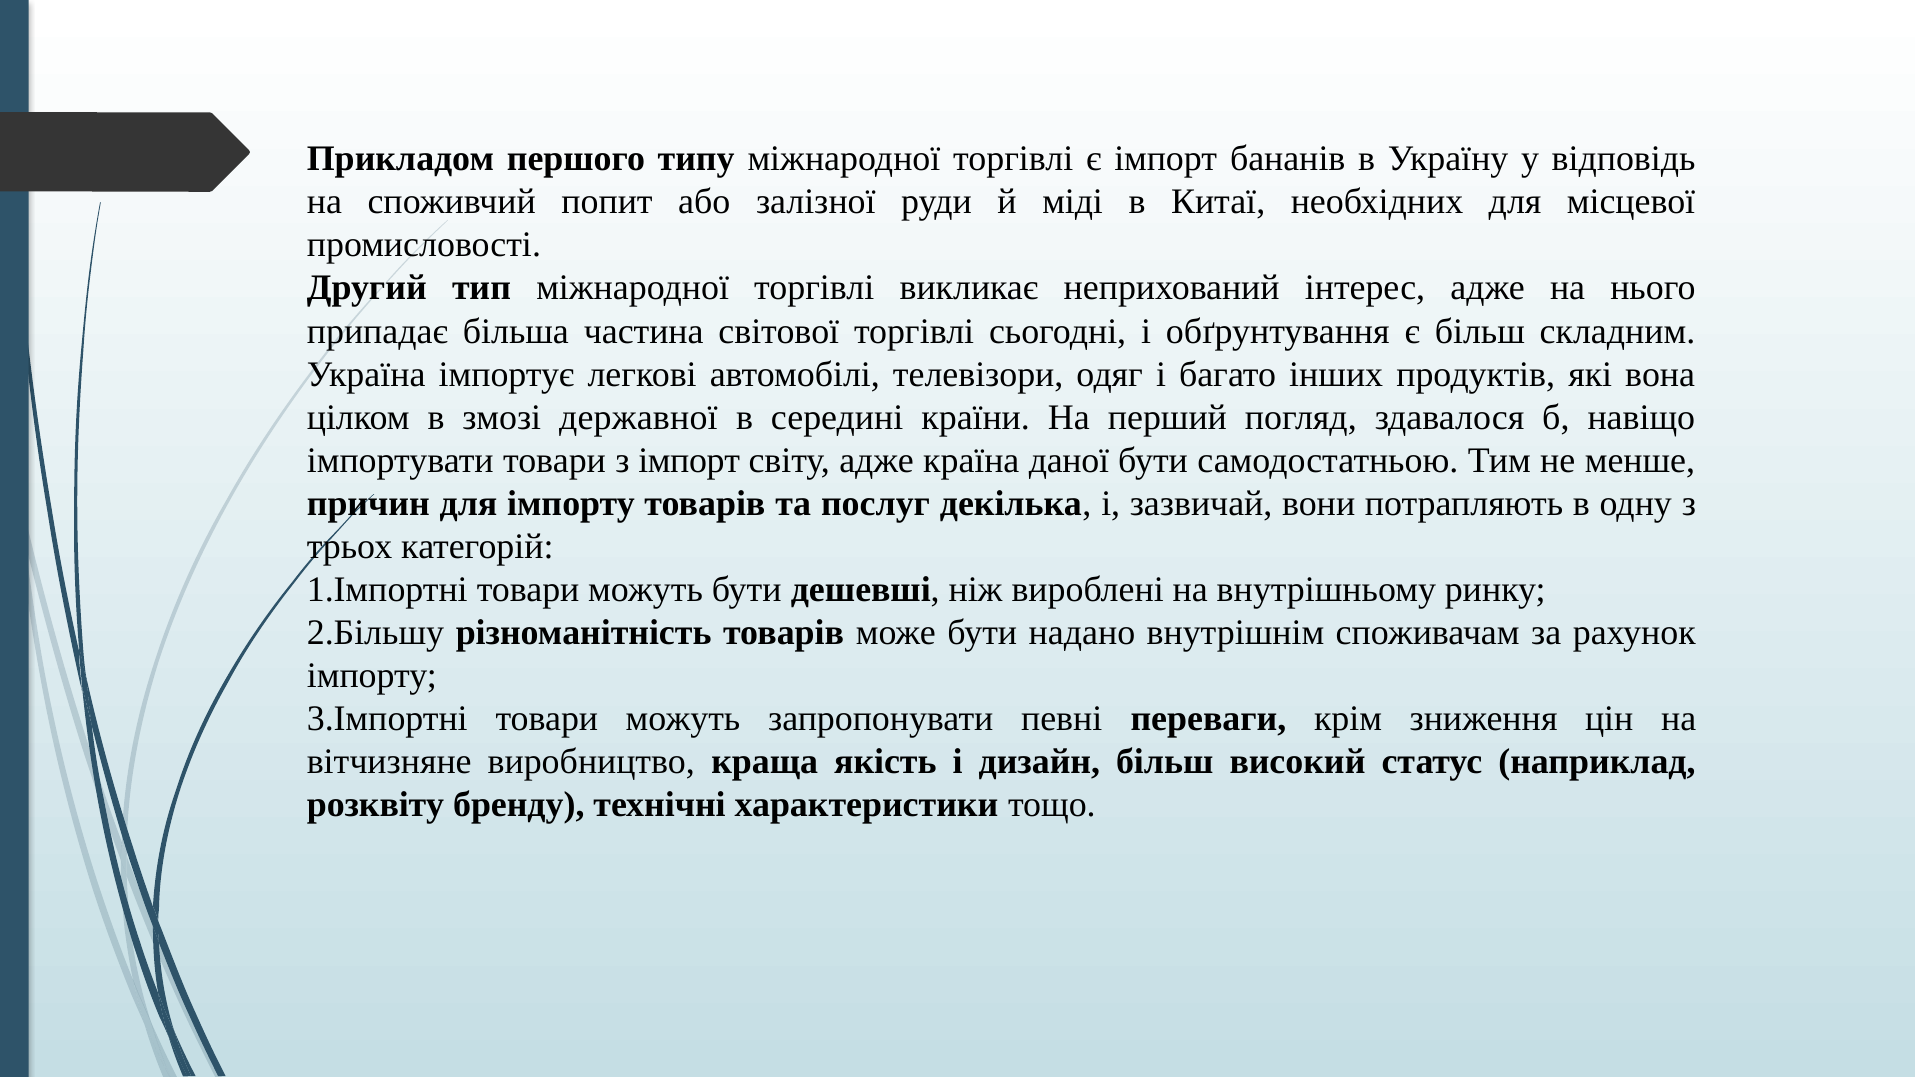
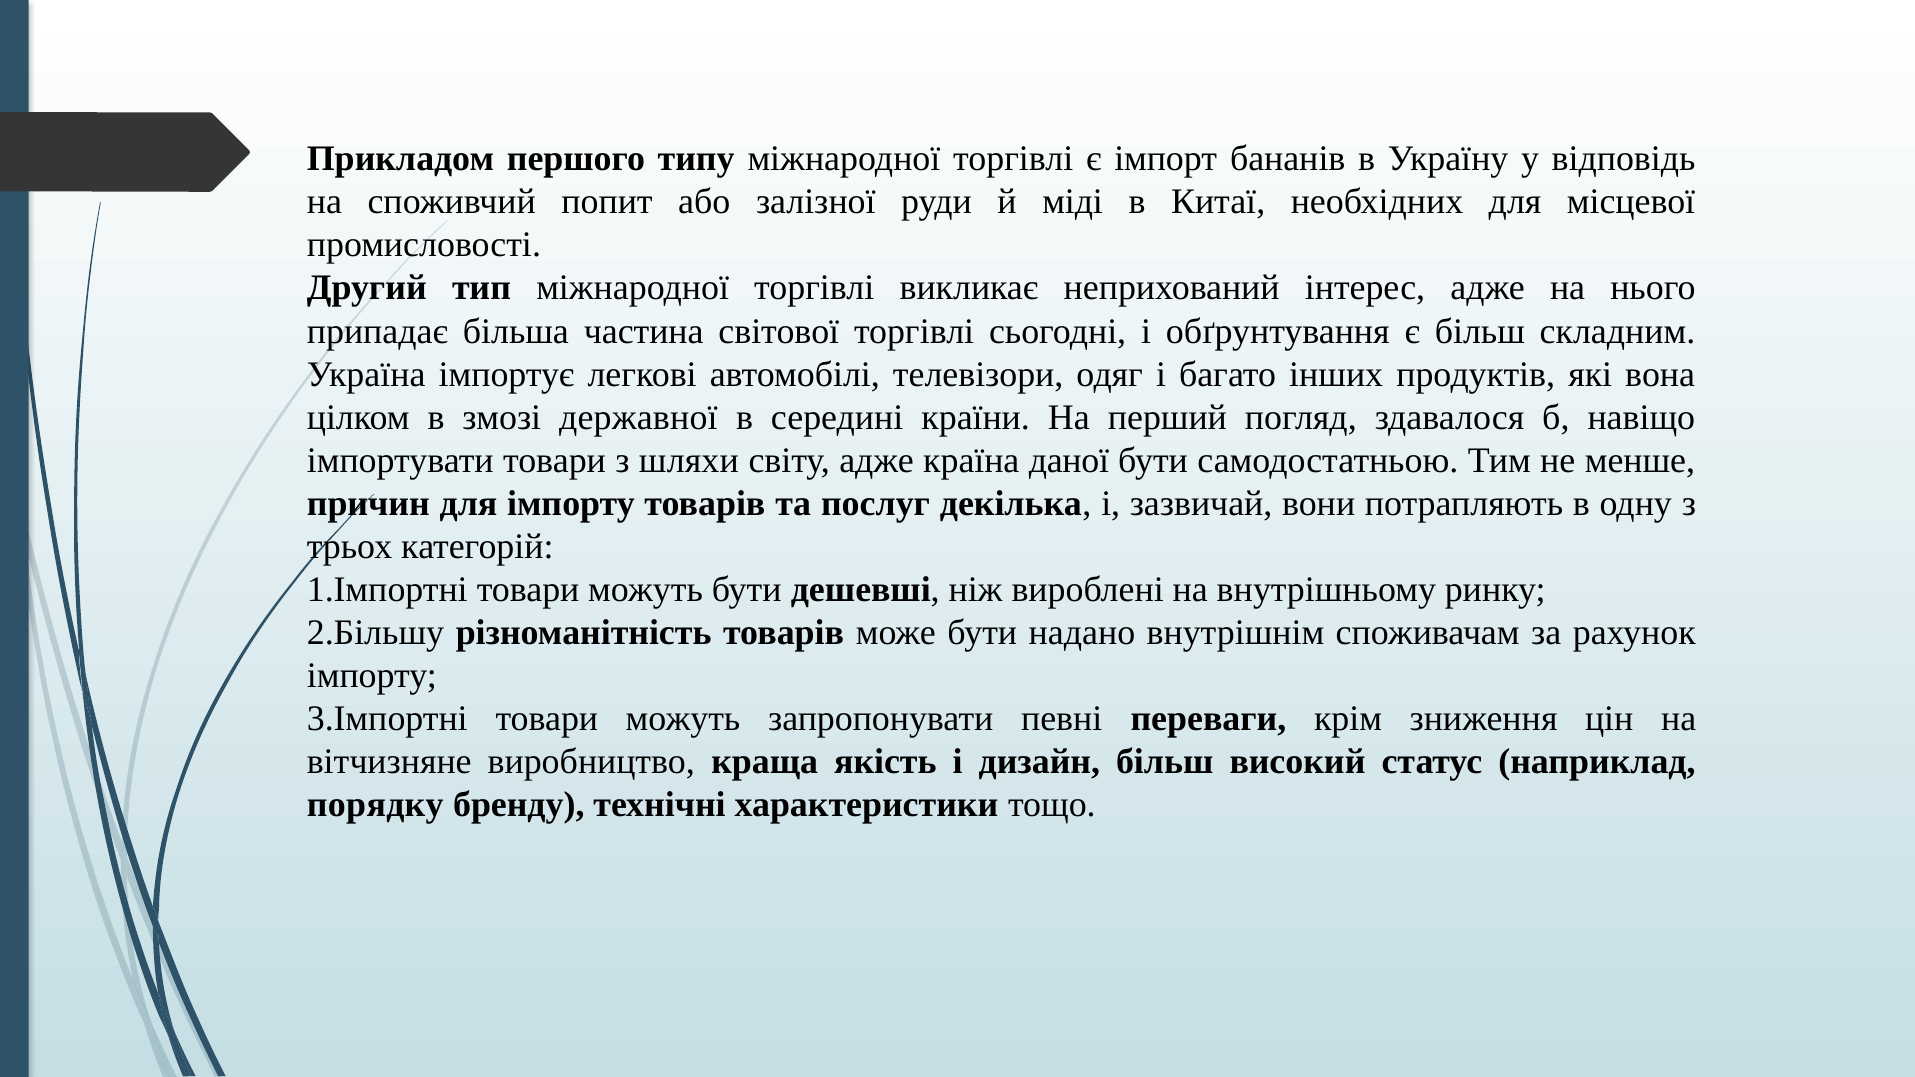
з імпорт: імпорт -> шляхи (689, 460)
розквіту: розквіту -> порядку (375, 805)
